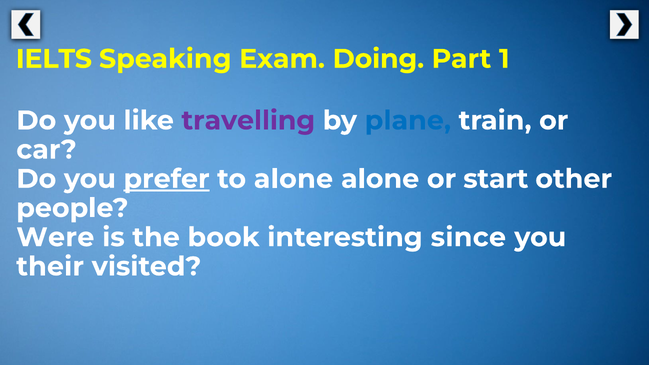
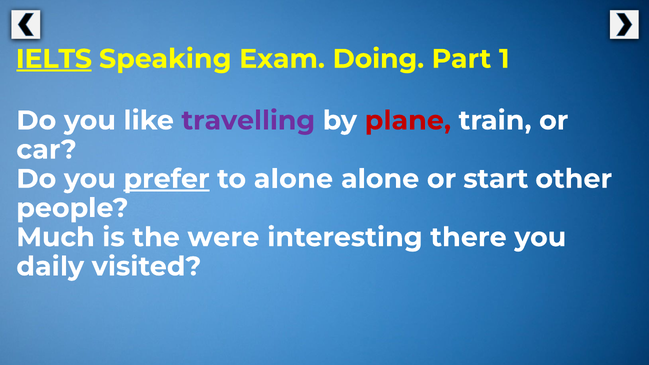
IELTS underline: none -> present (54, 59)
plane colour: blue -> red (408, 121)
Were: Were -> Much (56, 237)
book: book -> were (223, 237)
since: since -> there (468, 237)
their: their -> daily (50, 267)
